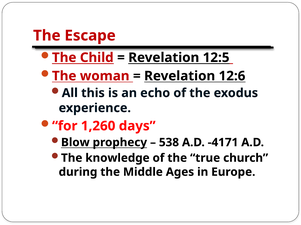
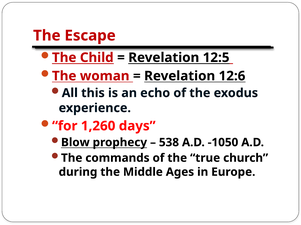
-4171: -4171 -> -1050 (223, 143)
knowledge: knowledge -> commands (117, 158)
